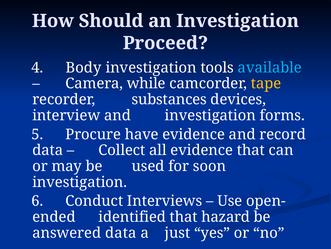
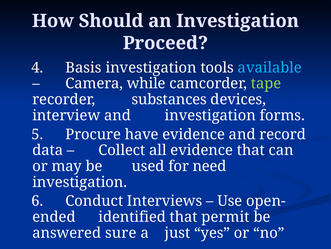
Body: Body -> Basis (83, 67)
tape colour: yellow -> light green (266, 83)
soon: soon -> need (210, 166)
hazard: hazard -> permit (226, 216)
answered data: data -> sure (121, 232)
